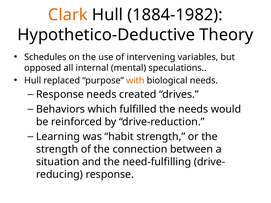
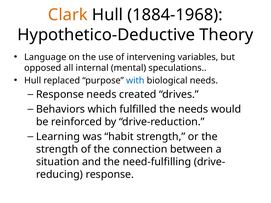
1884-1982: 1884-1982 -> 1884-1968 (175, 15)
Schedules: Schedules -> Language (45, 57)
with colour: orange -> blue (135, 81)
